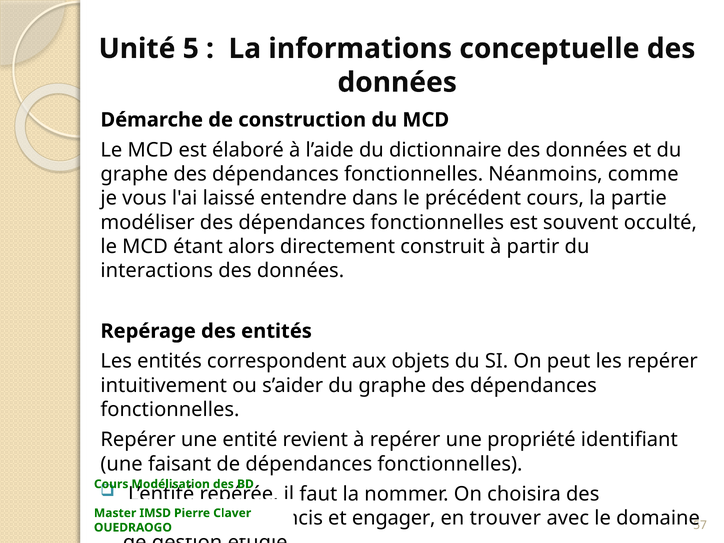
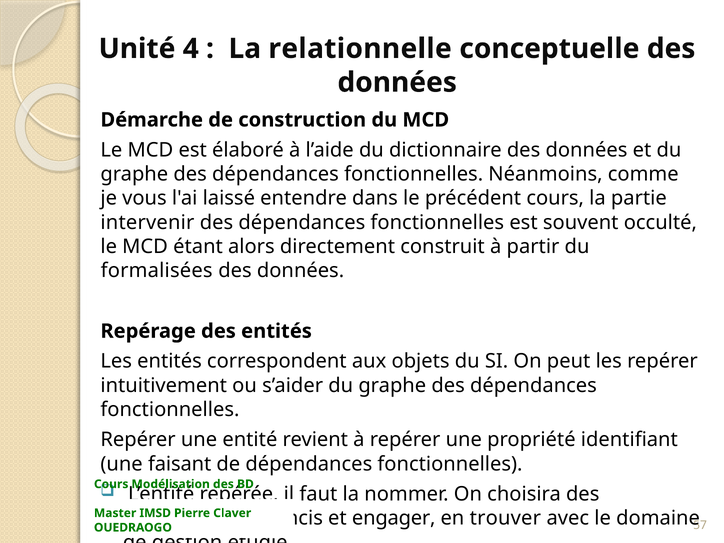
5: 5 -> 4 (191, 49)
informations: informations -> relationnelle (360, 49)
modéliser: modéliser -> intervenir (147, 222)
interactions: interactions -> formalisées (157, 271)
